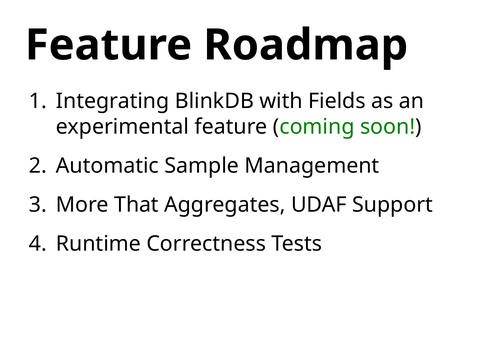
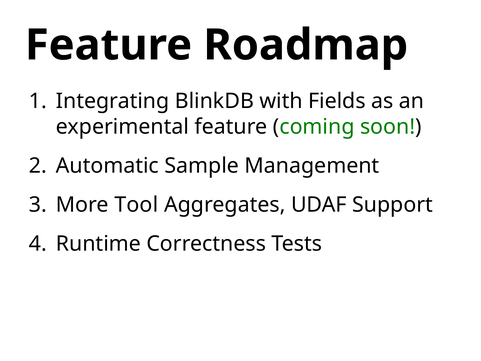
That: That -> Tool (136, 205)
